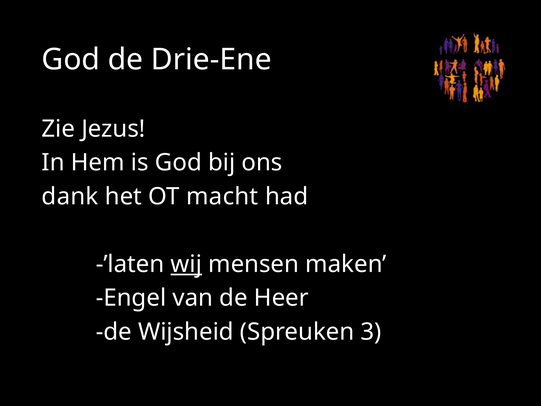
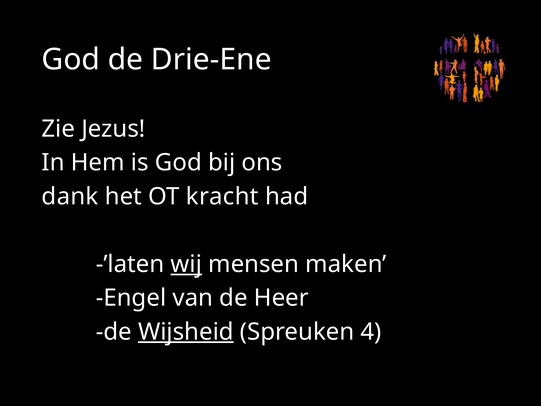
macht: macht -> kracht (222, 196)
Wijsheid underline: none -> present (186, 332)
3: 3 -> 4 (371, 332)
